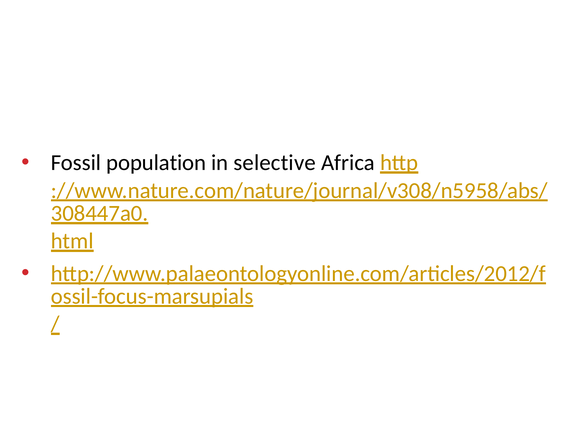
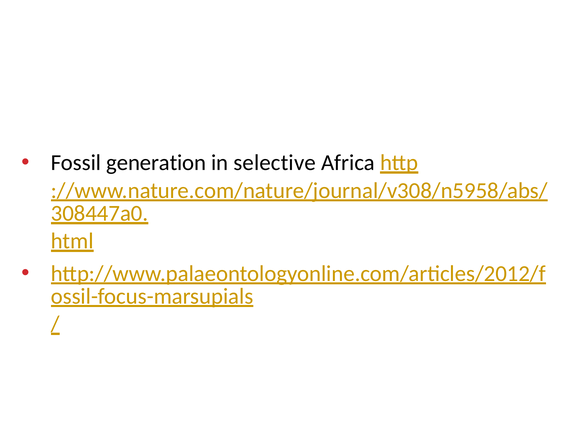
population: population -> generation (156, 163)
